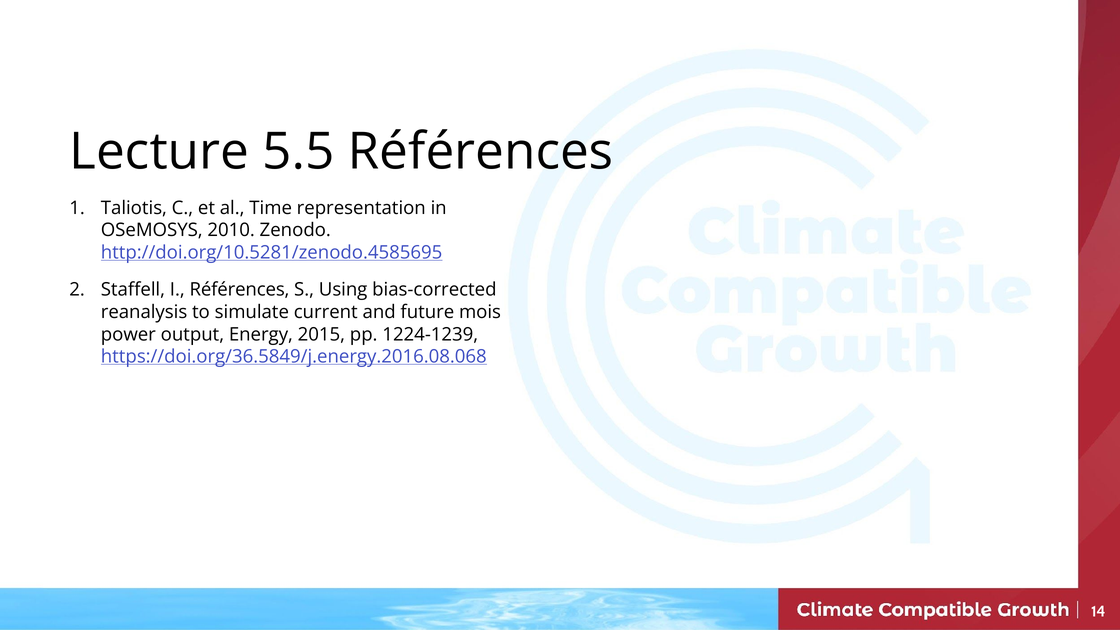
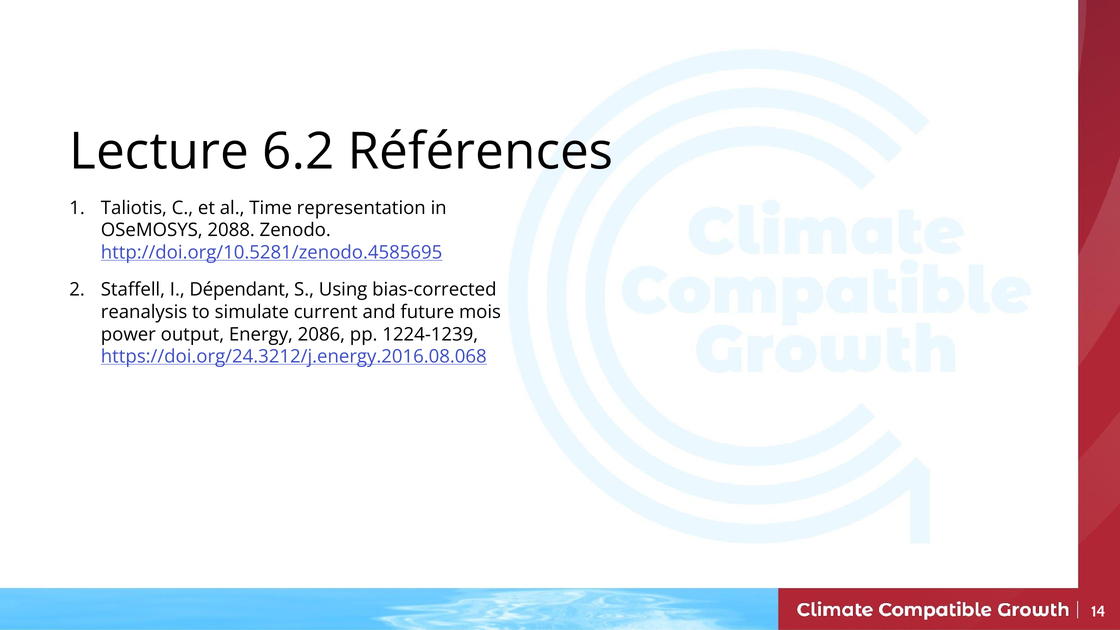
5.5: 5.5 -> 6.2 (298, 152)
2010: 2010 -> 2088 (231, 230)
I Références: Références -> Dépendant (240, 290)
2015: 2015 -> 2086 (321, 334)
https://doi.org/36.5849/j.energy.2016.08.068: https://doi.org/36.5849/j.energy.2016.08.068 -> https://doi.org/24.3212/j.energy.2016.08.068 (294, 357)
